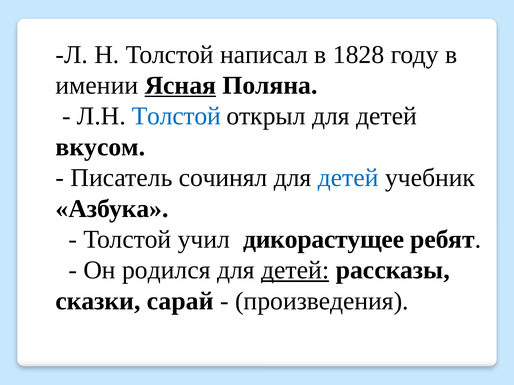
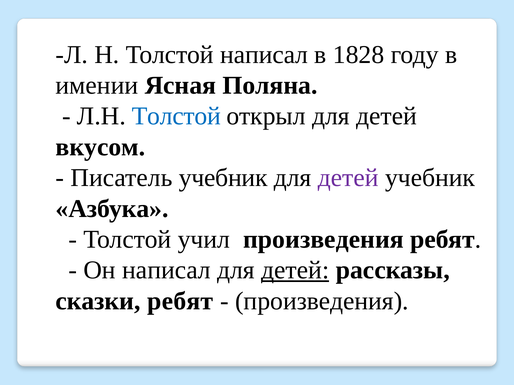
Ясная underline: present -> none (180, 85)
Писатель сочинял: сочинял -> учебник (223, 178)
детей colour: blue -> purple (348, 178)
учил дикорастущее: дикорастущее -> произведения (323, 240)
Он родился: родился -> написал (166, 270)
сказки сарай: сарай -> ребят (180, 301)
